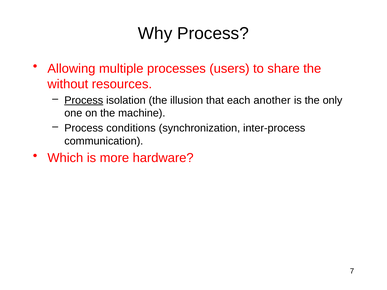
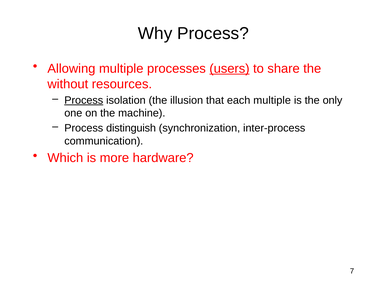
users underline: none -> present (229, 69)
each another: another -> multiple (272, 100)
conditions: conditions -> distinguish (131, 128)
